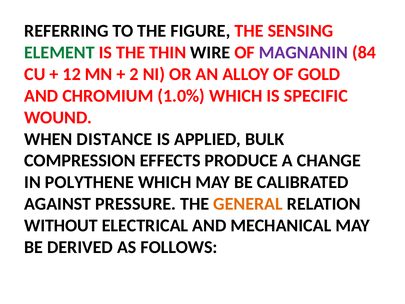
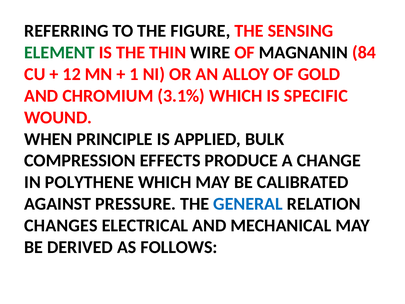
MAGNANIN colour: purple -> black (303, 53)
2: 2 -> 1 (134, 74)
1.0%: 1.0% -> 3.1% (181, 96)
DISTANCE: DISTANCE -> PRINCIPLE (115, 139)
GENERAL colour: orange -> blue (248, 204)
WITHOUT: WITHOUT -> CHANGES (61, 225)
